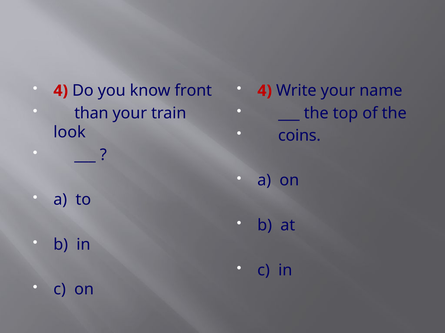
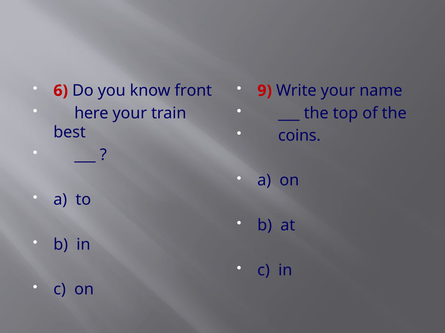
4: 4 -> 6 (61, 91)
4: 4 -> 9 (265, 91)
than: than -> here (91, 113)
look: look -> best (70, 133)
